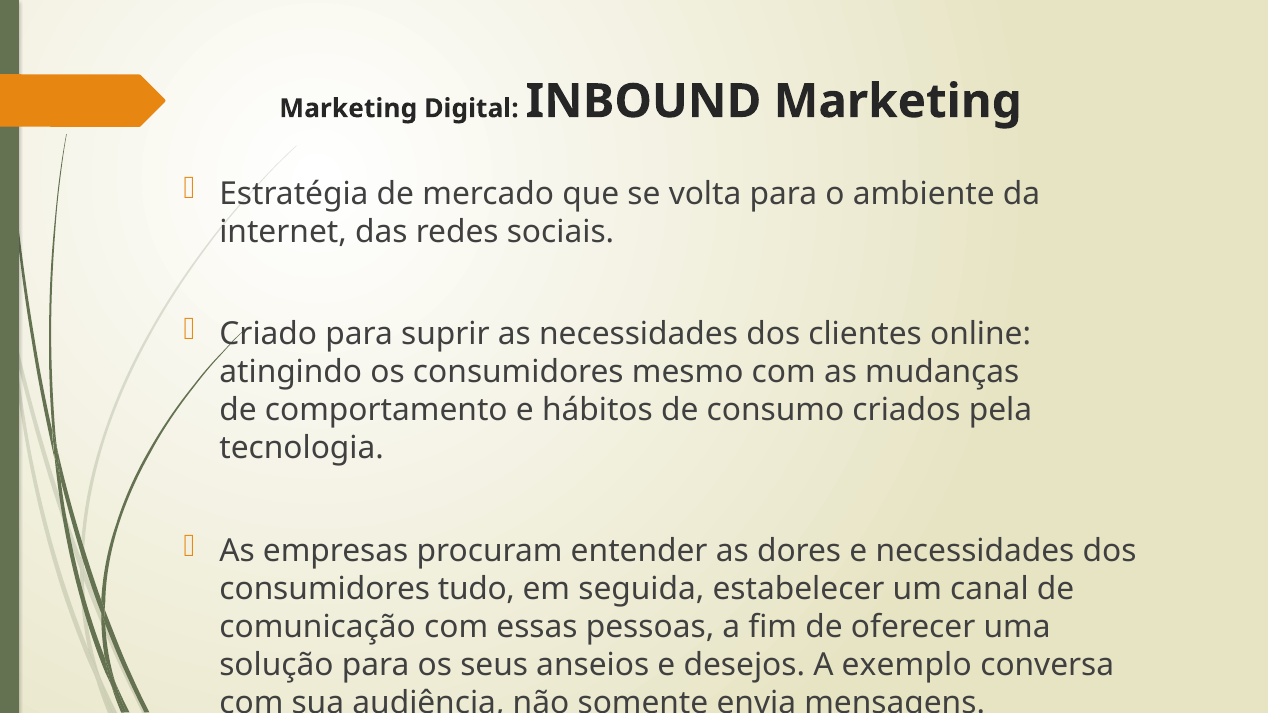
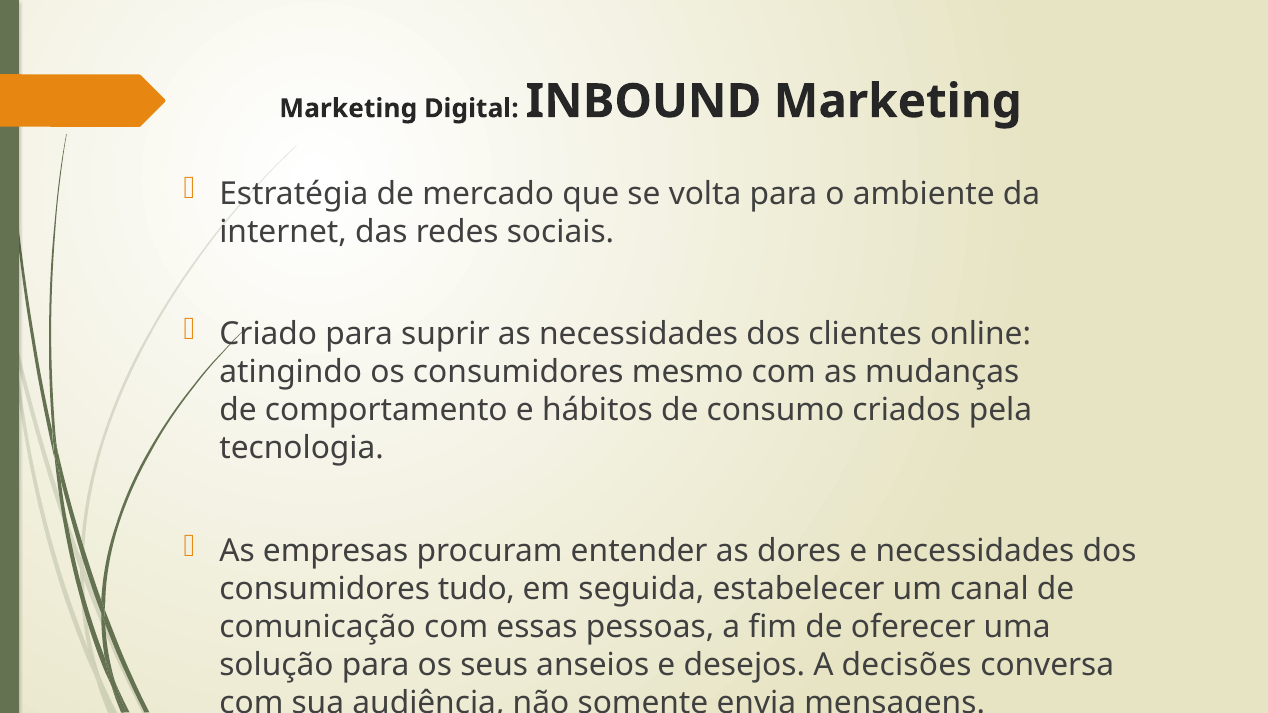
exemplo: exemplo -> decisões (907, 665)
